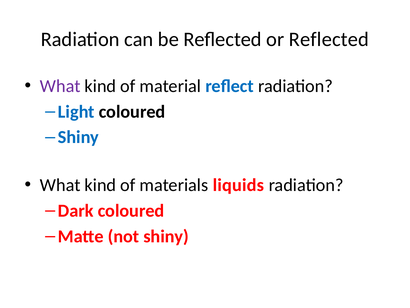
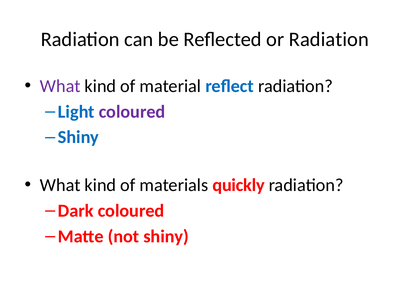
or Reflected: Reflected -> Radiation (329, 39)
coloured colour: black -> purple (132, 112)
liquids: liquids -> quickly (239, 185)
